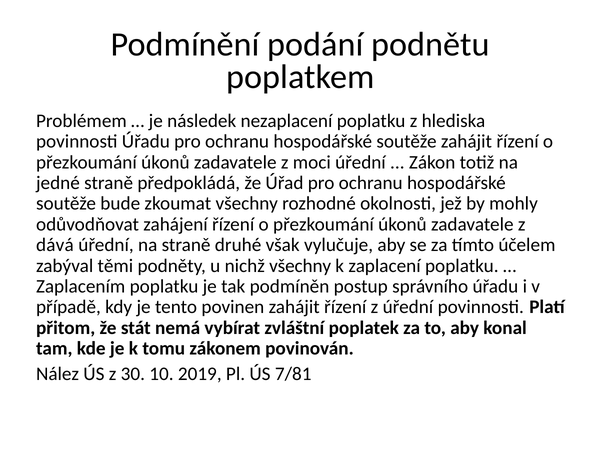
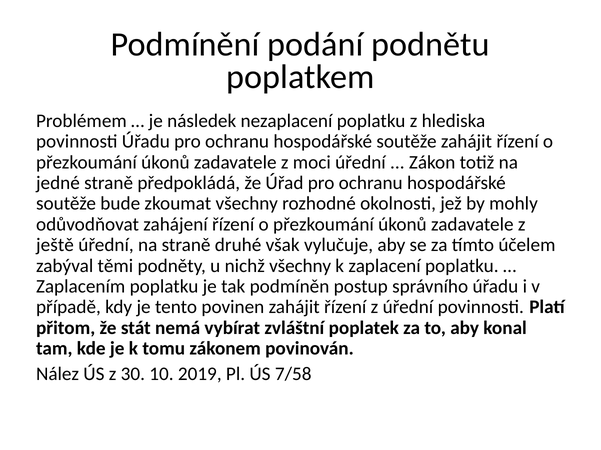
dává: dává -> ještě (55, 245)
7/81: 7/81 -> 7/58 (293, 375)
